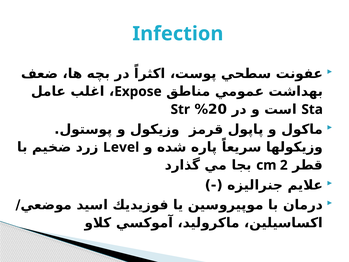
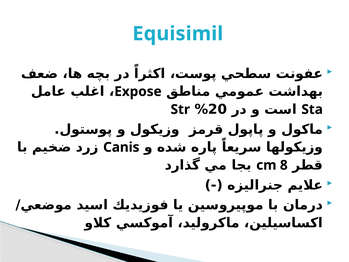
Infection: Infection -> Equisimil (178, 34)
Level: Level -> Canis (121, 147)
2: 2 -> 8 (284, 165)
